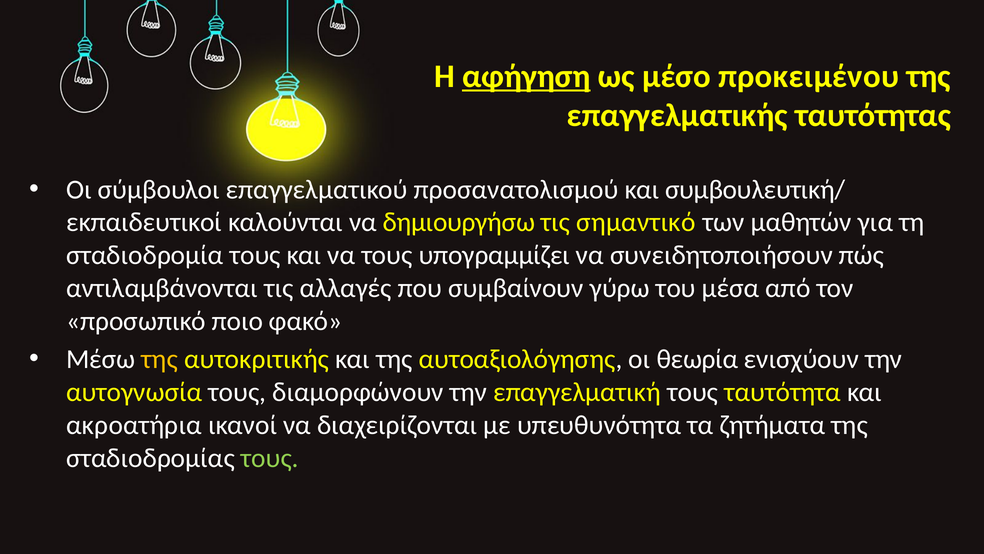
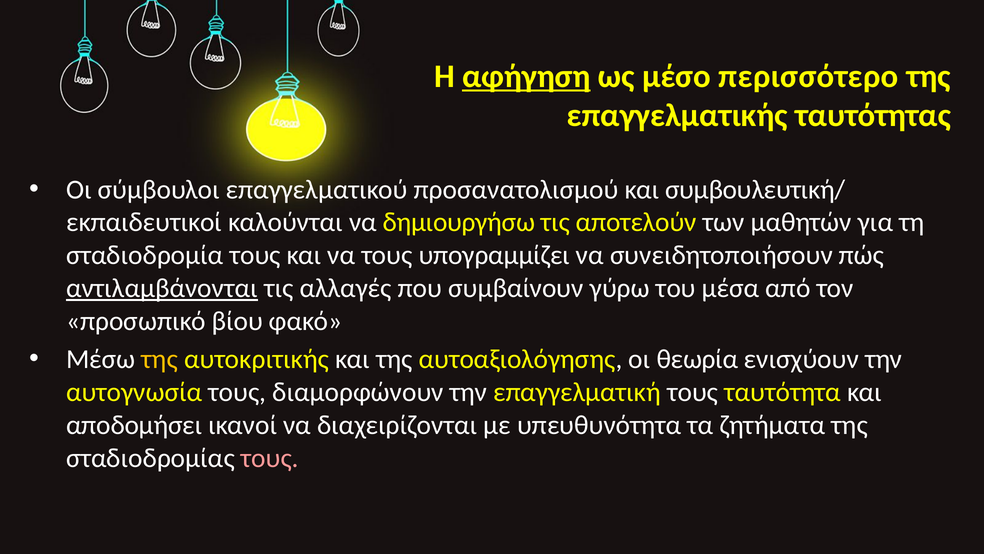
προκειμένου: προκειμένου -> περισσότερο (808, 76)
σημαντικό: σημαντικό -> αποτελούν (636, 222)
αντιλαμβάνονται underline: none -> present (162, 288)
ποιο: ποιο -> βίου (237, 321)
ακροατήρια: ακροατήρια -> αποδομήσει (134, 425)
τους colour: light green -> pink (270, 458)
